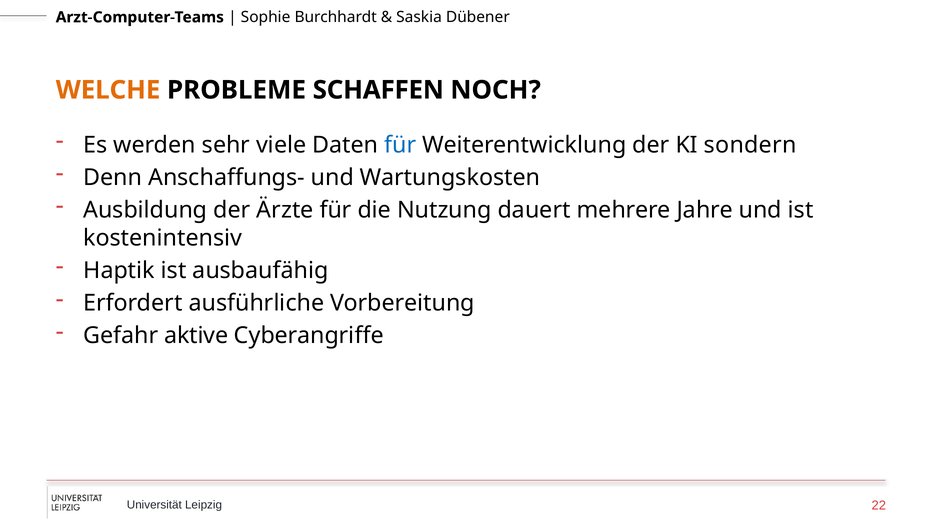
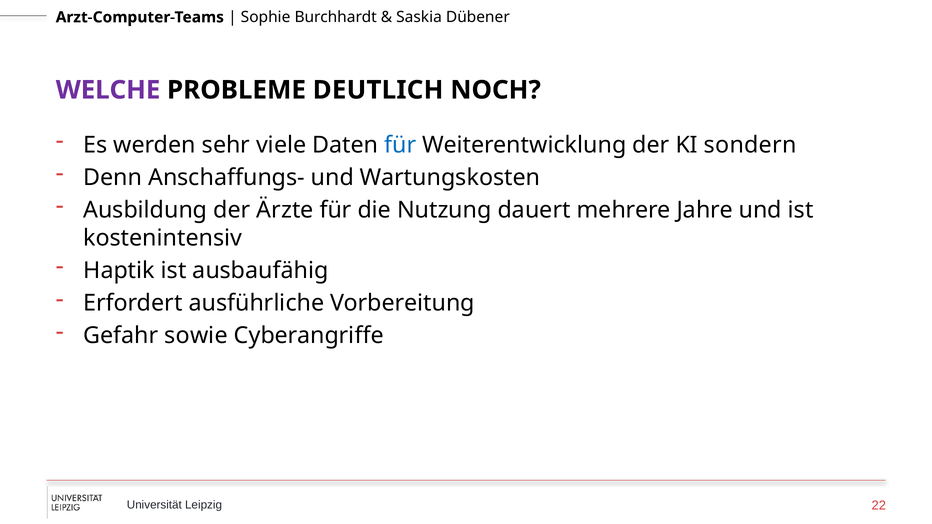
WELCHE colour: orange -> purple (108, 90)
SCHAFFEN: SCHAFFEN -> DEUTLICH (378, 90)
aktive: aktive -> sowie (196, 336)
